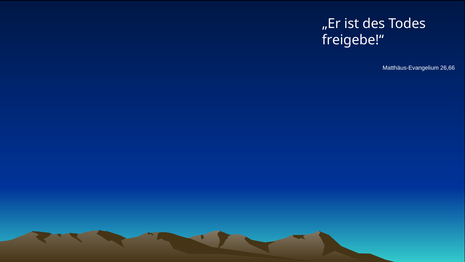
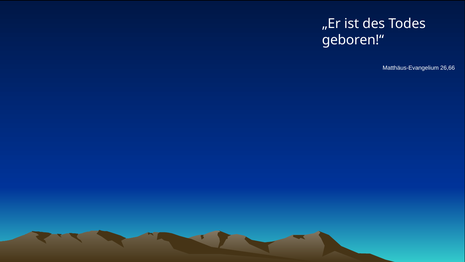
freigebe!“: freigebe!“ -> geboren!“ (353, 40)
